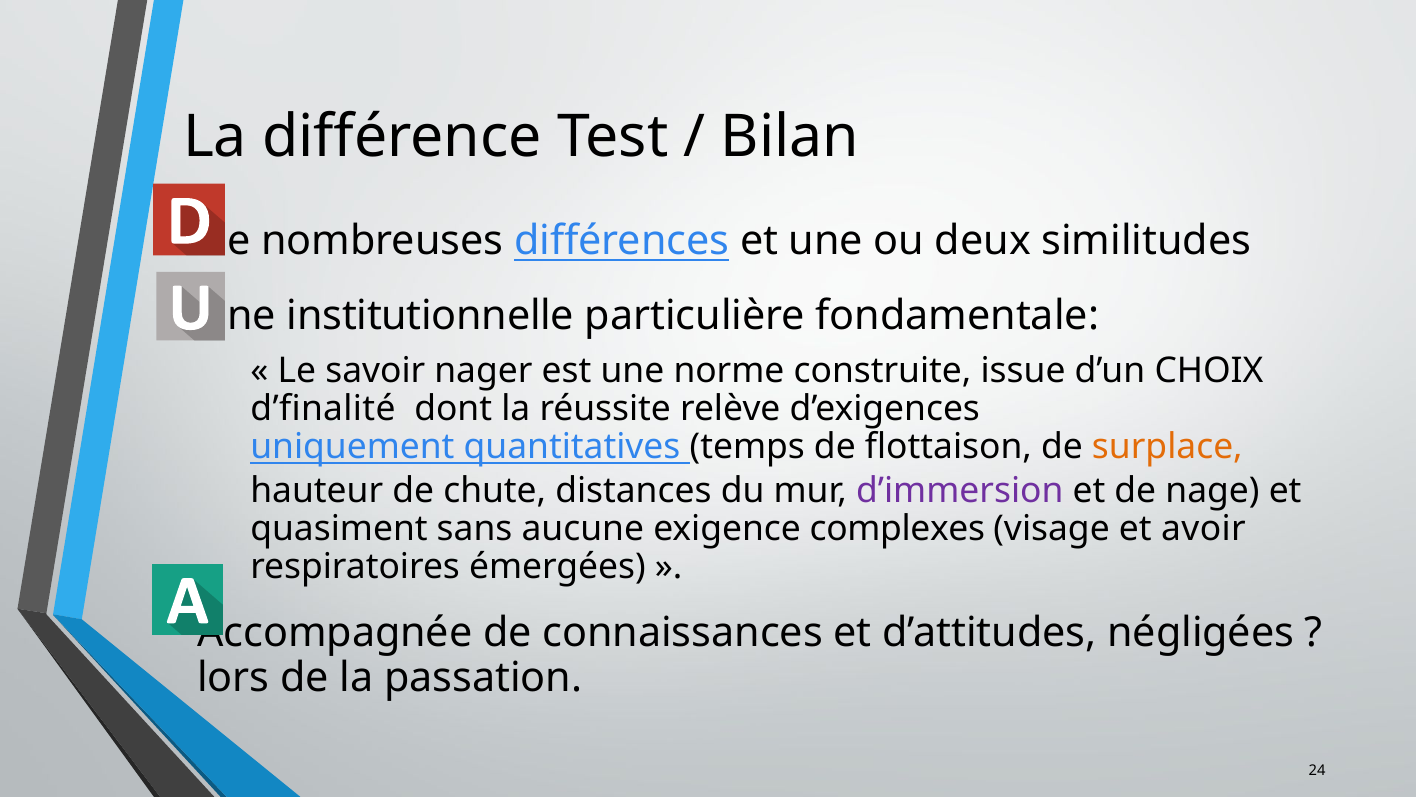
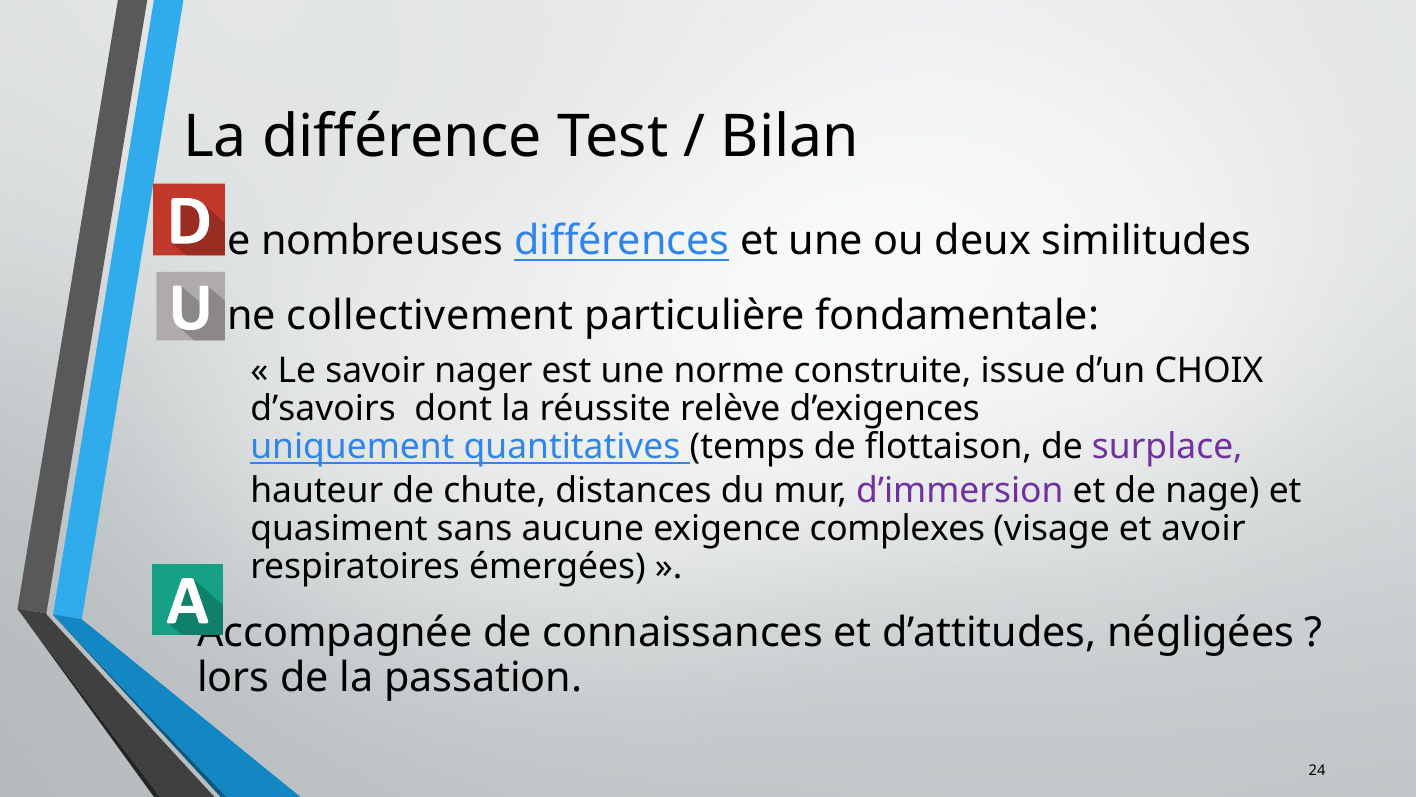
institutionnelle: institutionnelle -> collectivement (430, 315)
d’finalité: d’finalité -> d’savoirs (323, 408)
surplace colour: orange -> purple (1167, 447)
